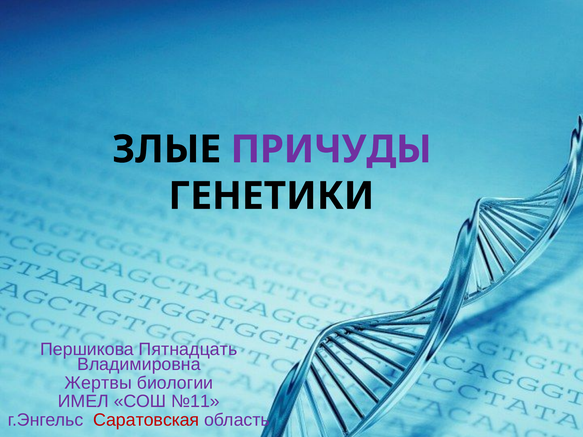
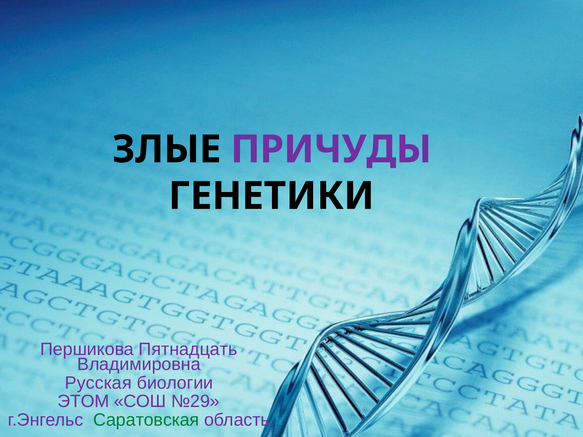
Жертвы: Жертвы -> Русская (98, 383)
ИМЕЛ: ИМЕЛ -> ЭТОМ (83, 402)
№11: №11 -> №29 (195, 402)
Саратовская colour: red -> green (146, 420)
